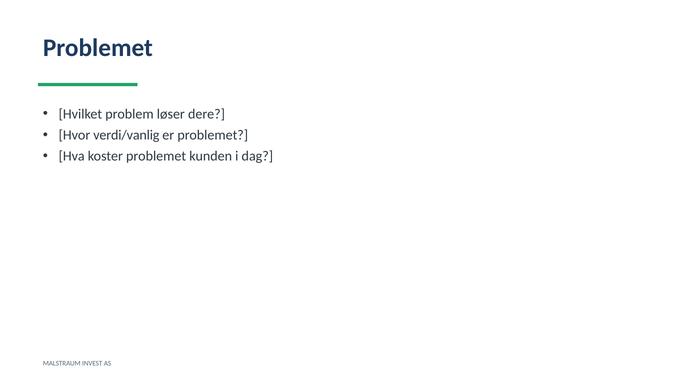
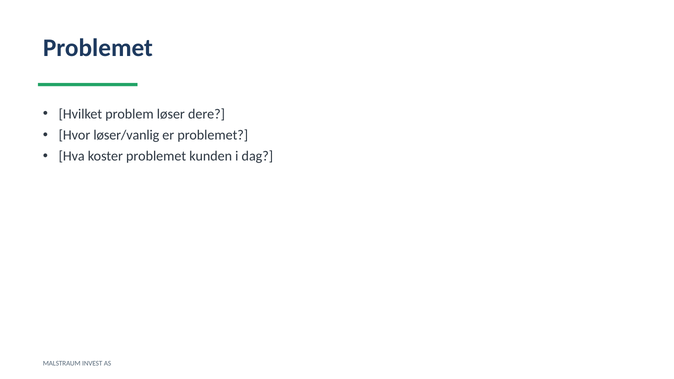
verdi/vanlig: verdi/vanlig -> løser/vanlig (126, 135)
